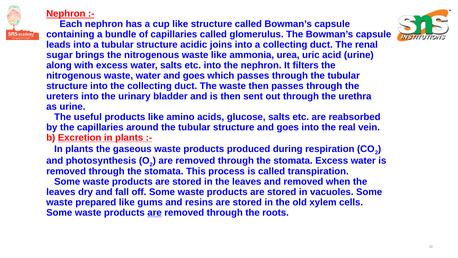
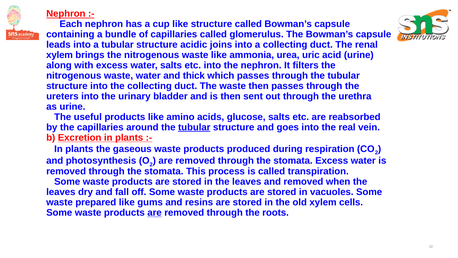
sugar: sugar -> xylem (60, 55)
water and goes: goes -> thick (194, 76)
tubular underline: none -> present (194, 127)
